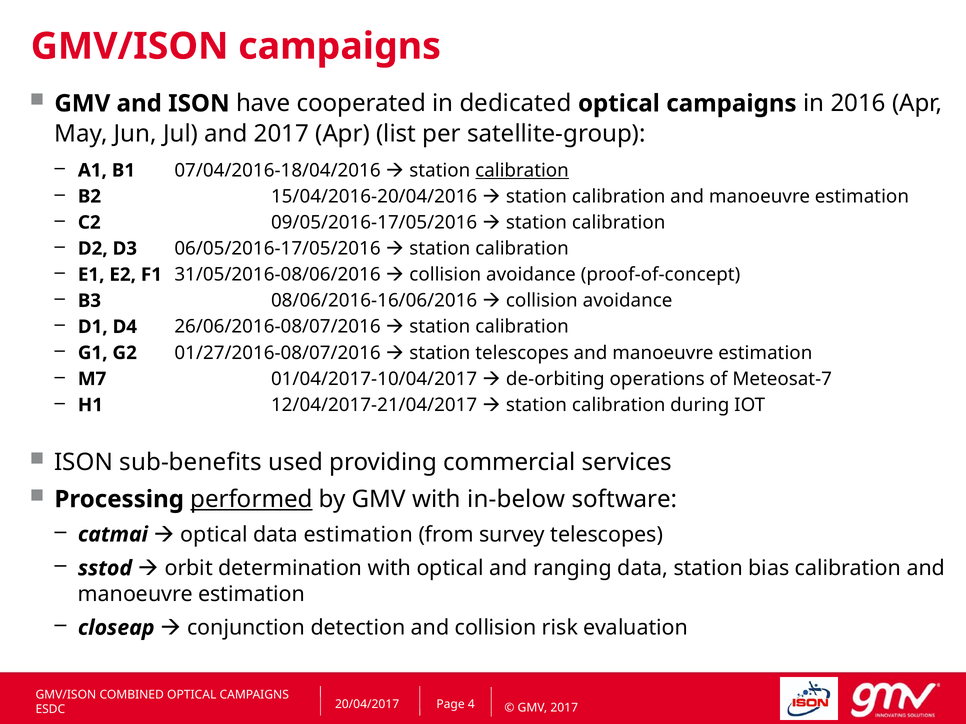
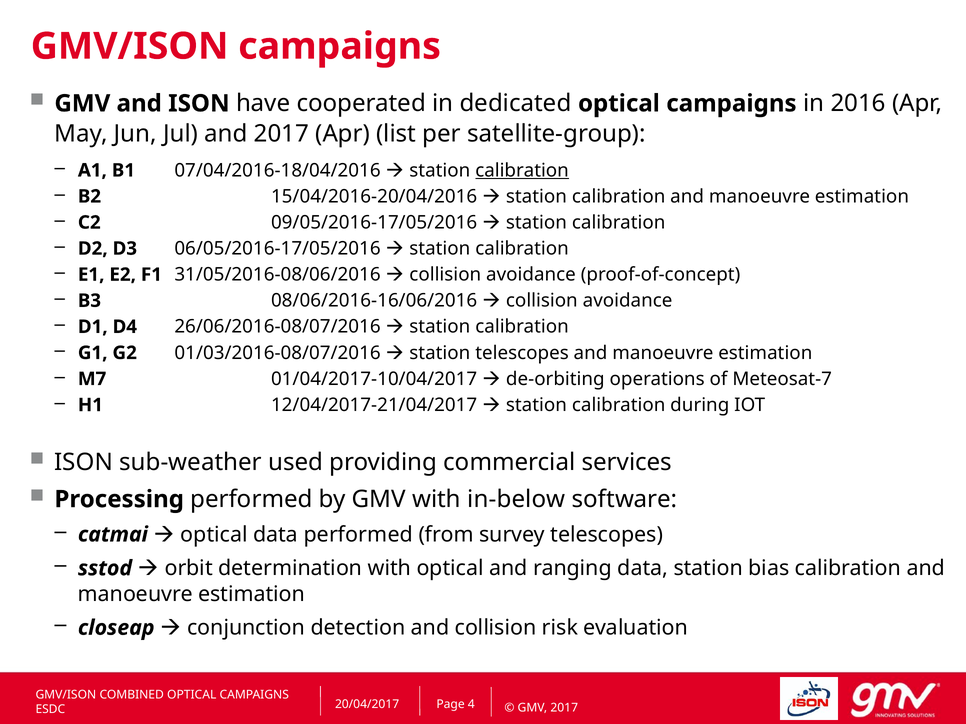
01/27/2016-08/07/2016: 01/27/2016-08/07/2016 -> 01/03/2016-08/07/2016 (278, 353)
sub-benefits: sub-benefits -> sub-weather (191, 463)
performed underline: present -> none (251, 500)
data estimation: estimation -> performed (358, 535)
